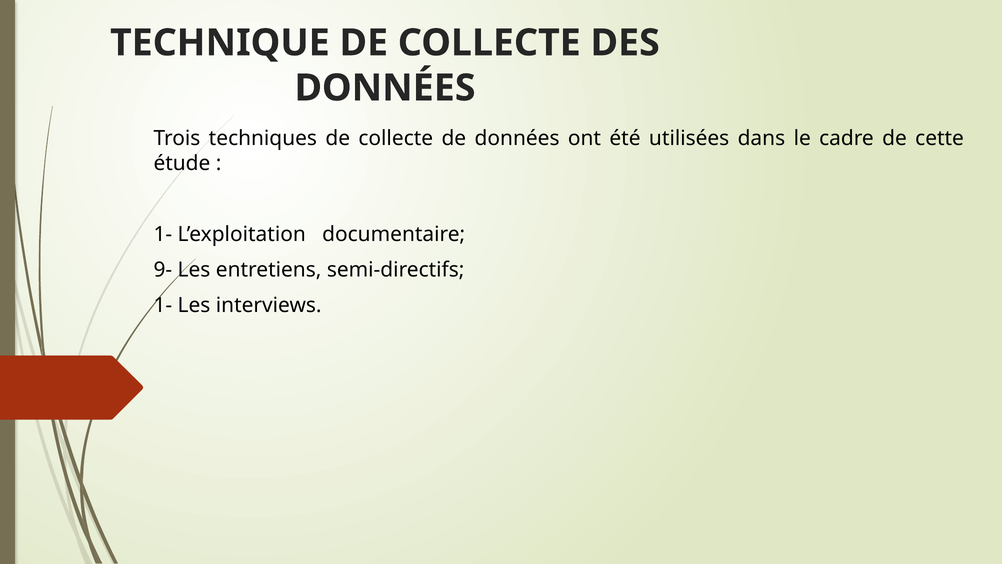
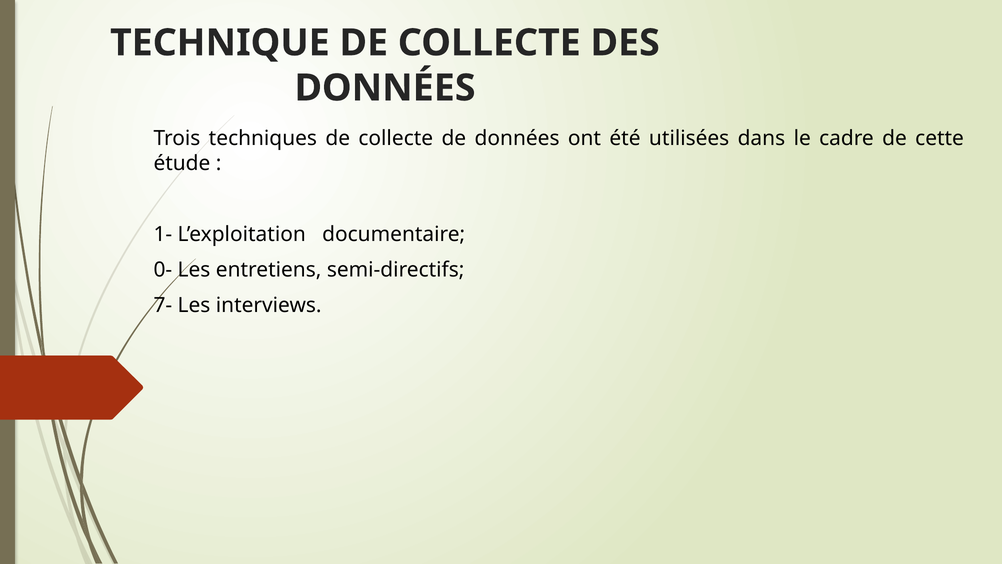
9-: 9- -> 0- (163, 270)
1-: 1- -> 7- (163, 305)
